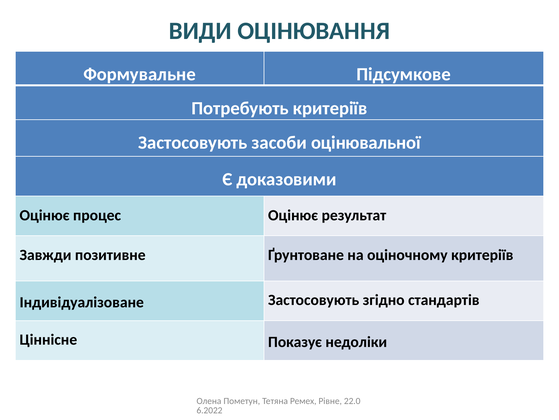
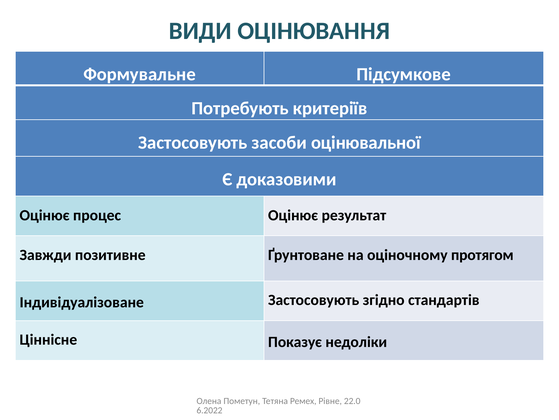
оціночному критеріїв: критеріїв -> протягом (482, 254)
